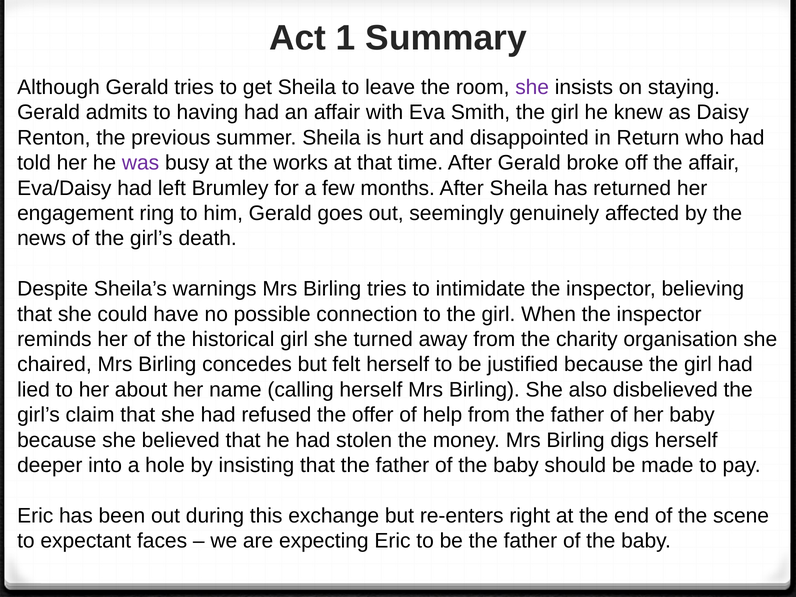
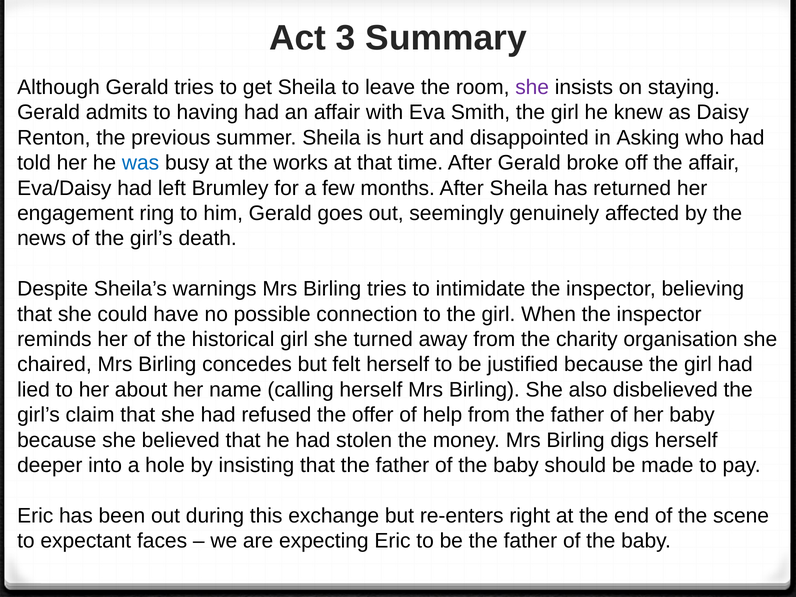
1: 1 -> 3 (346, 38)
Return: Return -> Asking (648, 138)
was colour: purple -> blue (141, 163)
